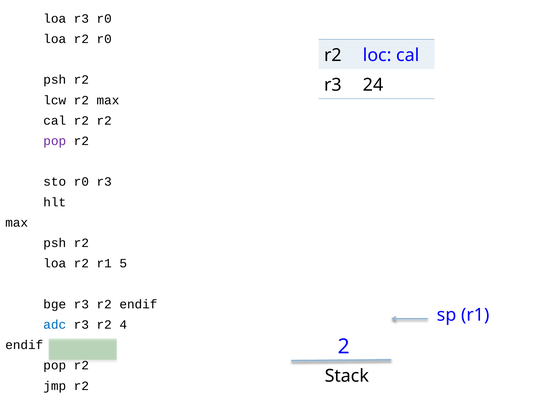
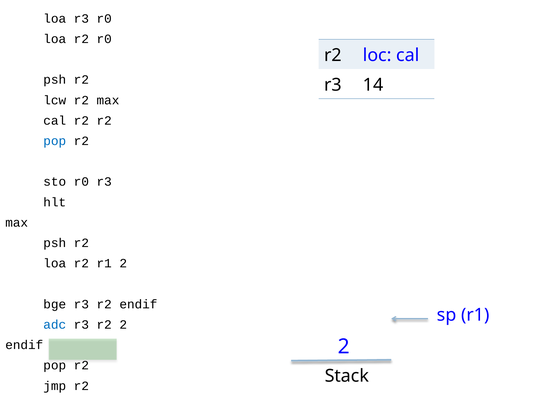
24: 24 -> 14 (373, 85)
pop colour: purple -> blue (55, 141)
r2 r1 5: 5 -> 2 (123, 263)
r2 4: 4 -> 2 (123, 325)
